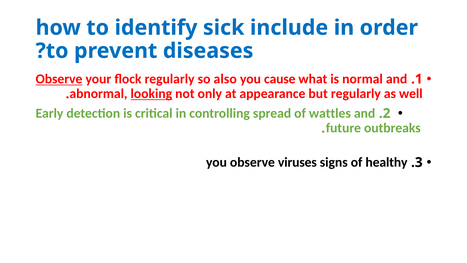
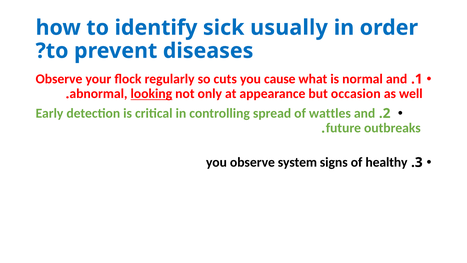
include: include -> usually (289, 28)
Observe underline: present -> none (59, 79)
also: also -> cuts (225, 79)
but regularly: regularly -> occasion (356, 94)
viruses: viruses -> system (297, 162)
